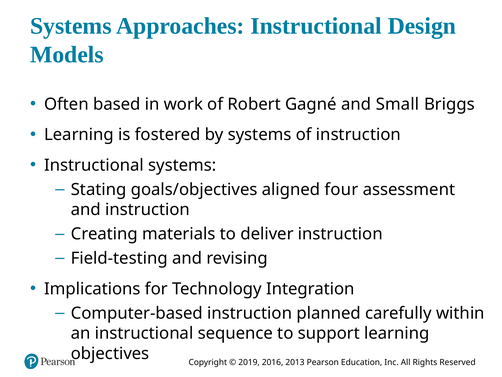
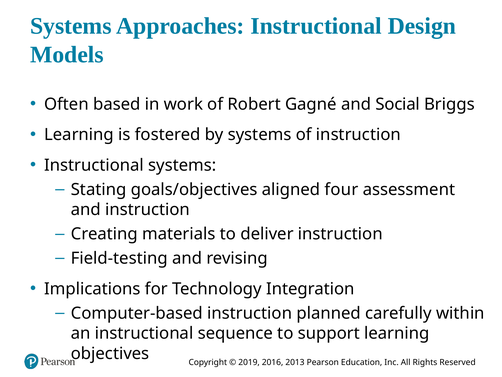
Small: Small -> Social (398, 104)
